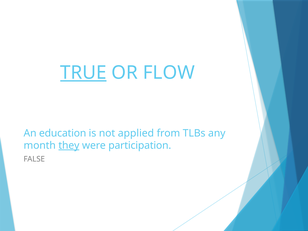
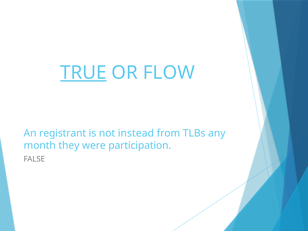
education: education -> registrant (63, 133)
applied: applied -> instead (136, 133)
they underline: present -> none (69, 146)
